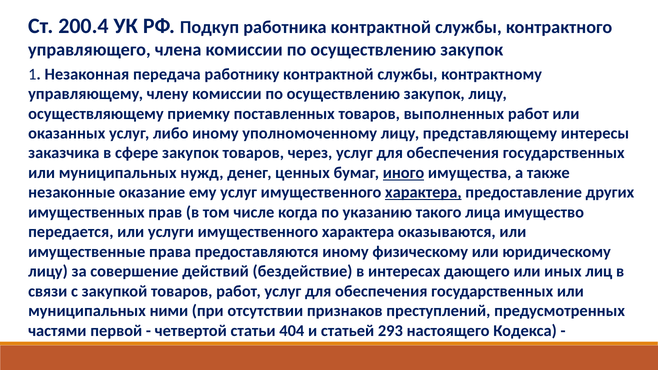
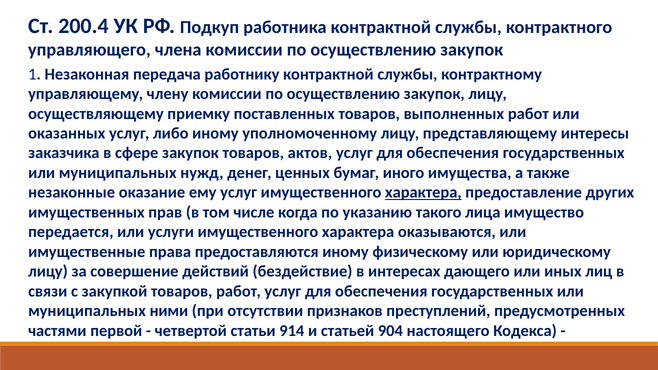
через: через -> актов (310, 153)
иного underline: present -> none (404, 173)
404: 404 -> 914 (292, 331)
293: 293 -> 904 (390, 331)
